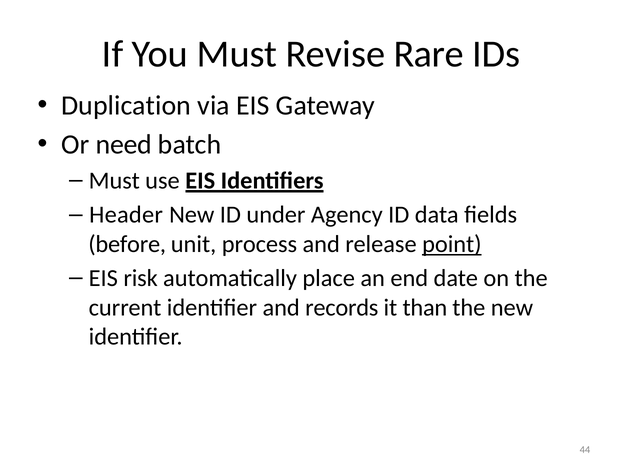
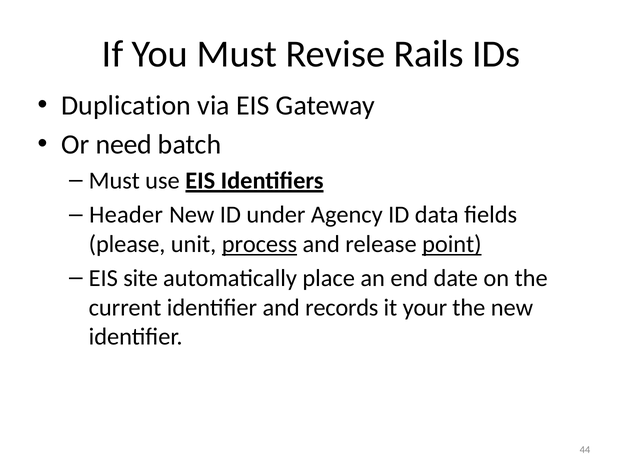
Rare: Rare -> Rails (429, 54)
before: before -> please (127, 244)
process underline: none -> present (259, 244)
risk: risk -> site (141, 278)
than: than -> your (425, 308)
